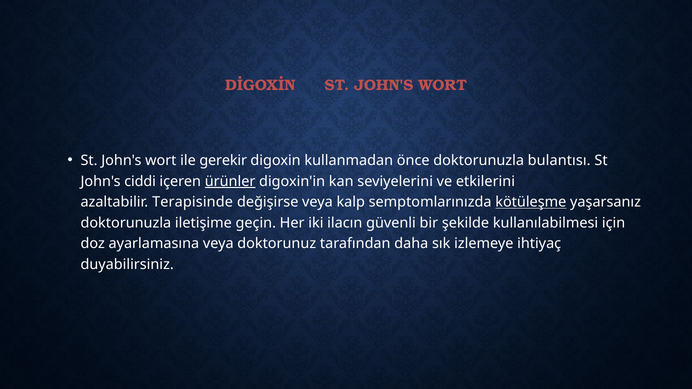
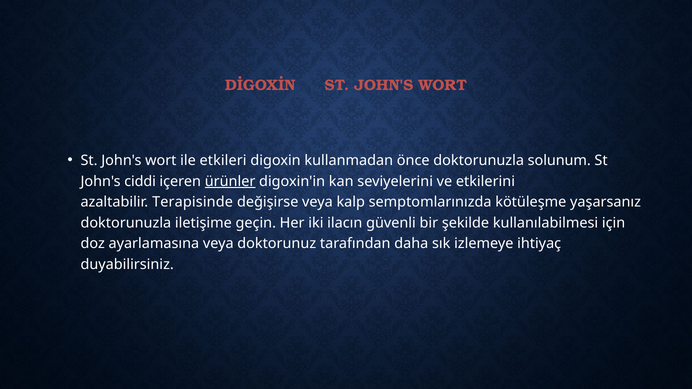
gerekir: gerekir -> etkileri (223, 161)
bulantısı: bulantısı -> solunum (559, 161)
kötüleşme underline: present -> none (531, 202)
